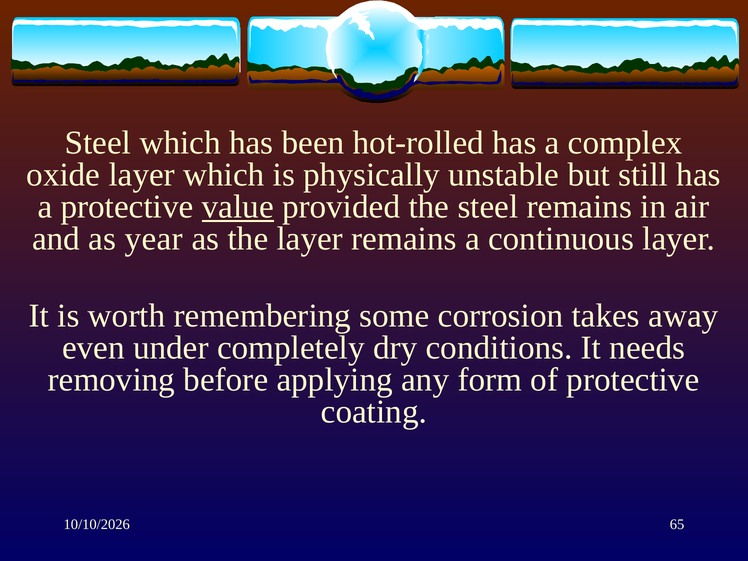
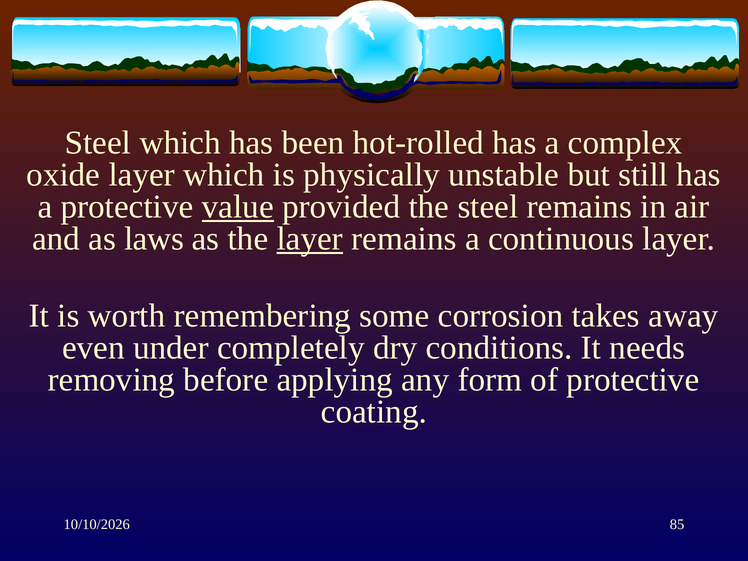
year: year -> laws (154, 239)
layer underline: none -> present (310, 239)
65: 65 -> 85 (677, 525)
